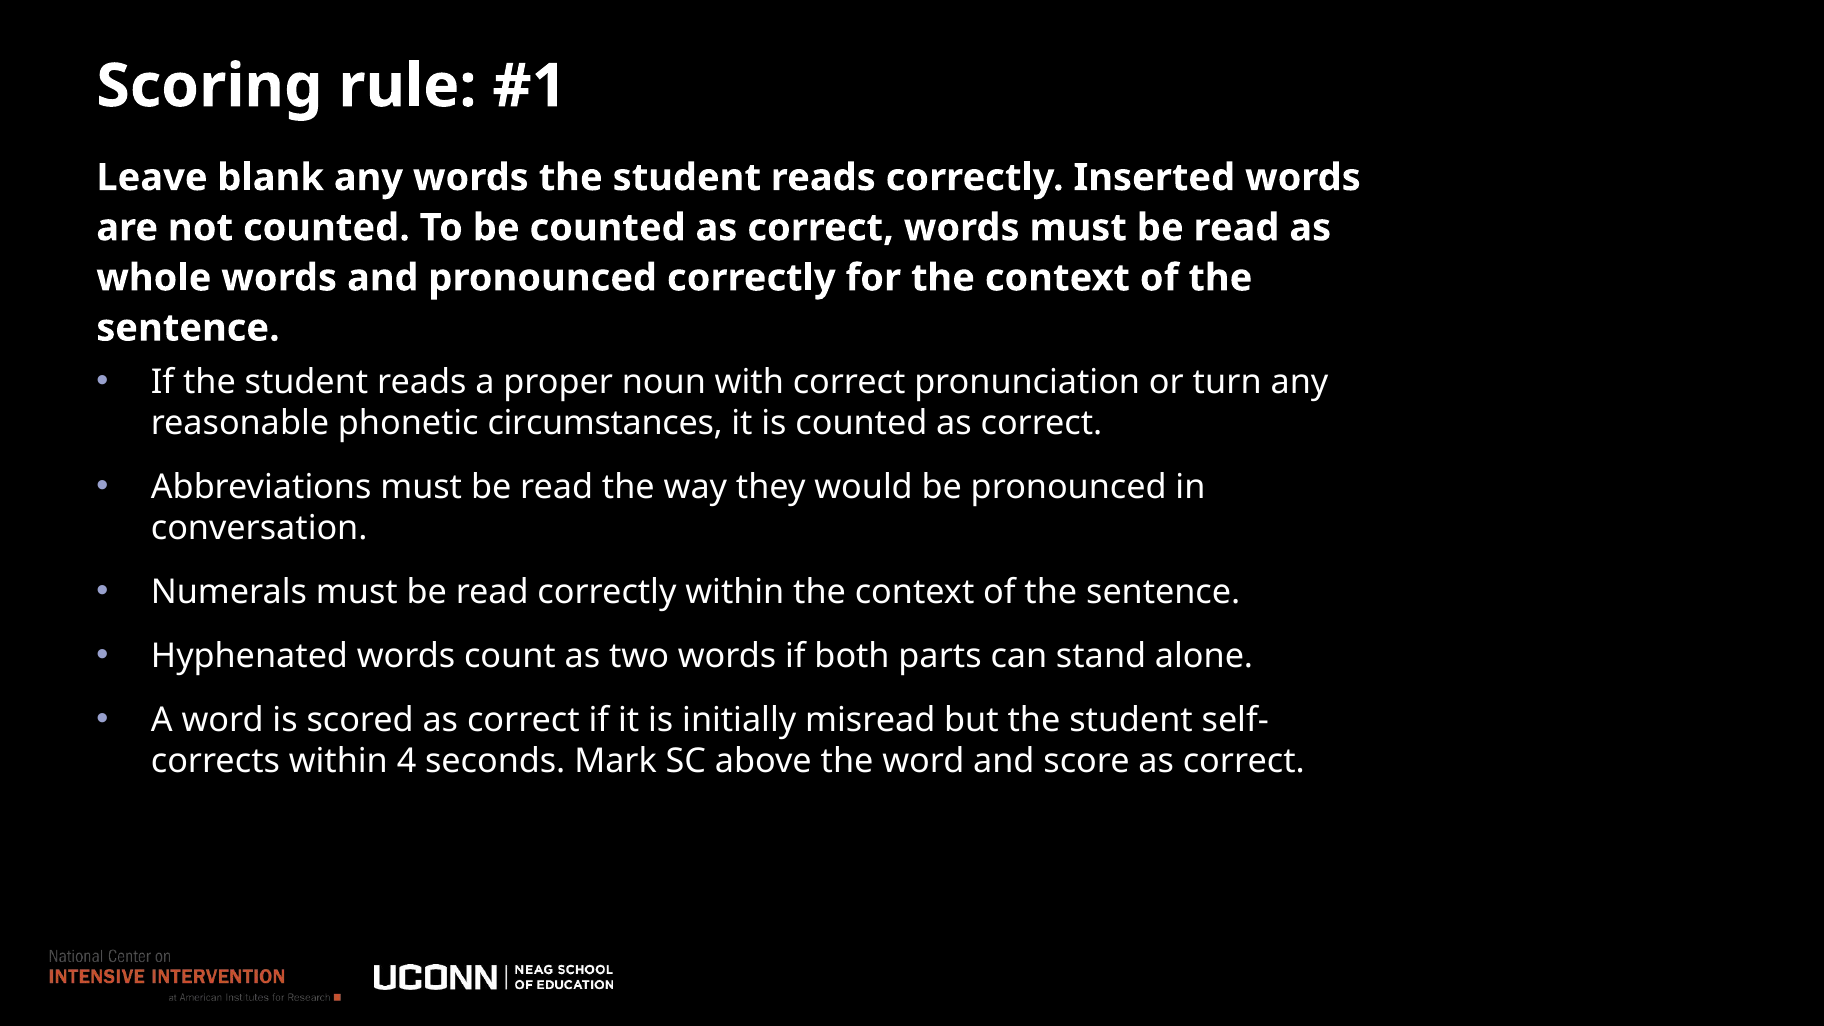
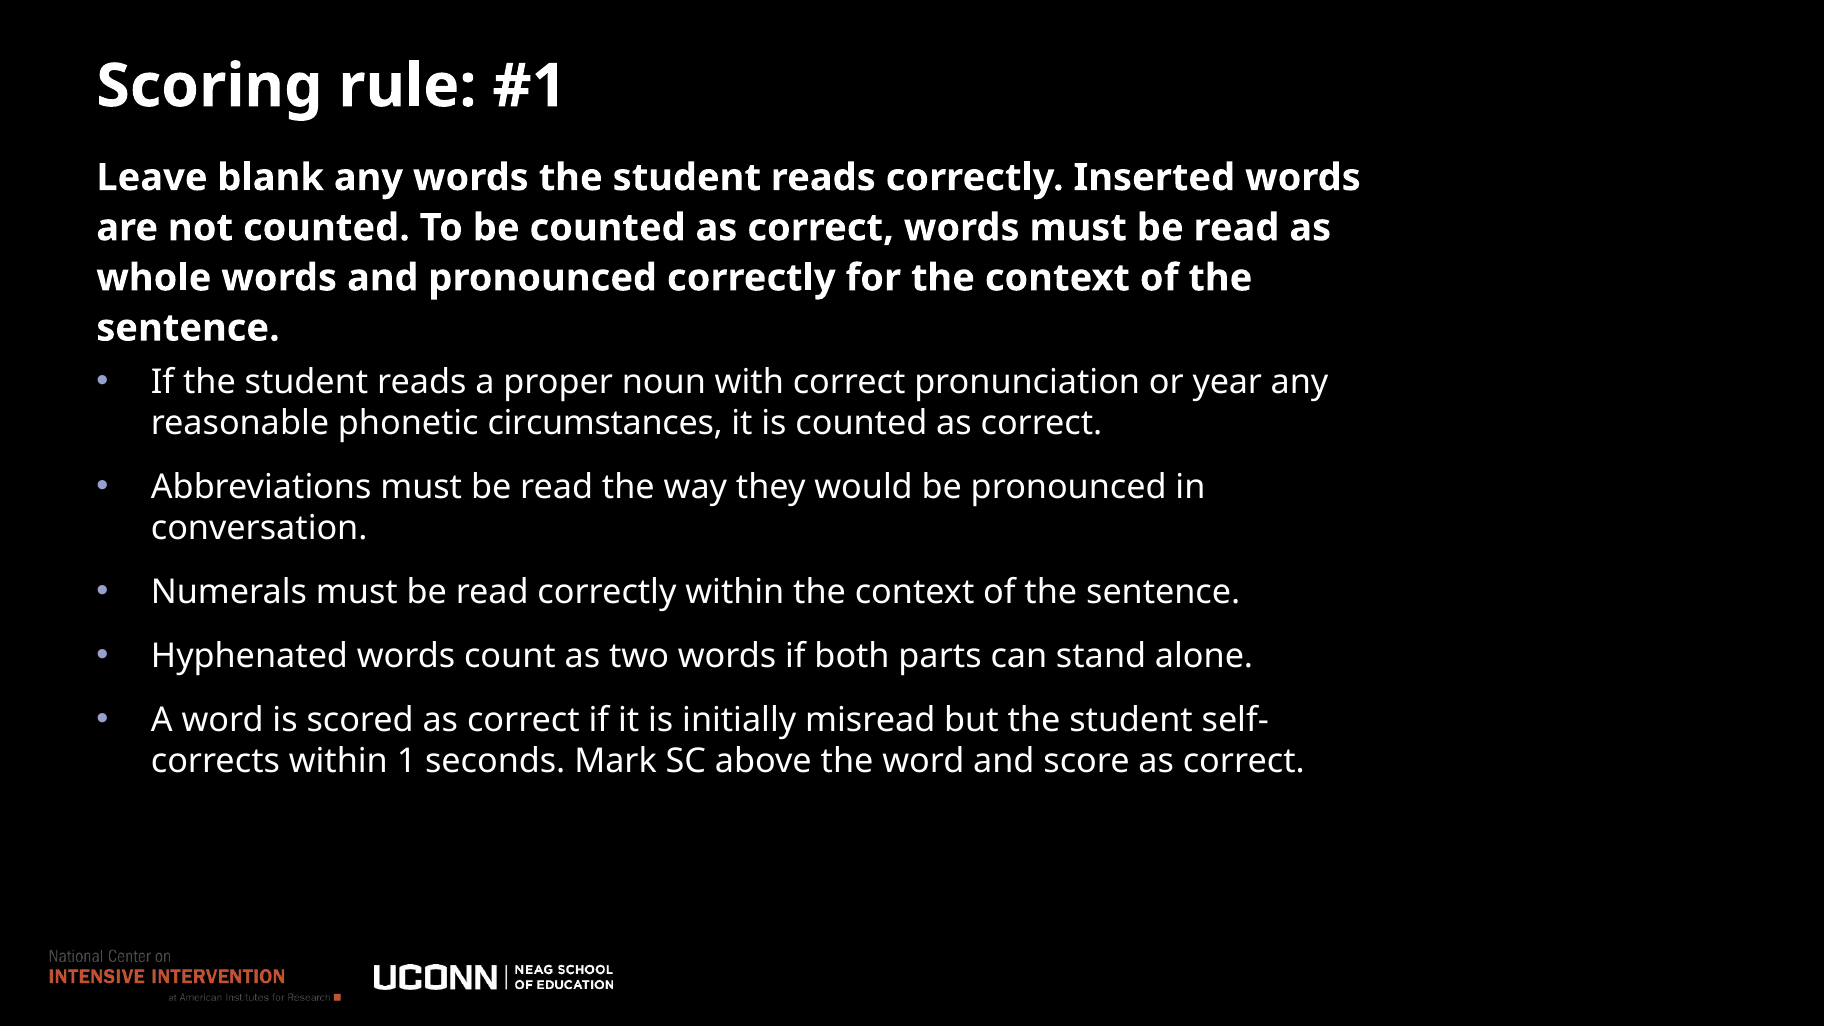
turn: turn -> year (1227, 383)
4: 4 -> 1 (407, 761)
